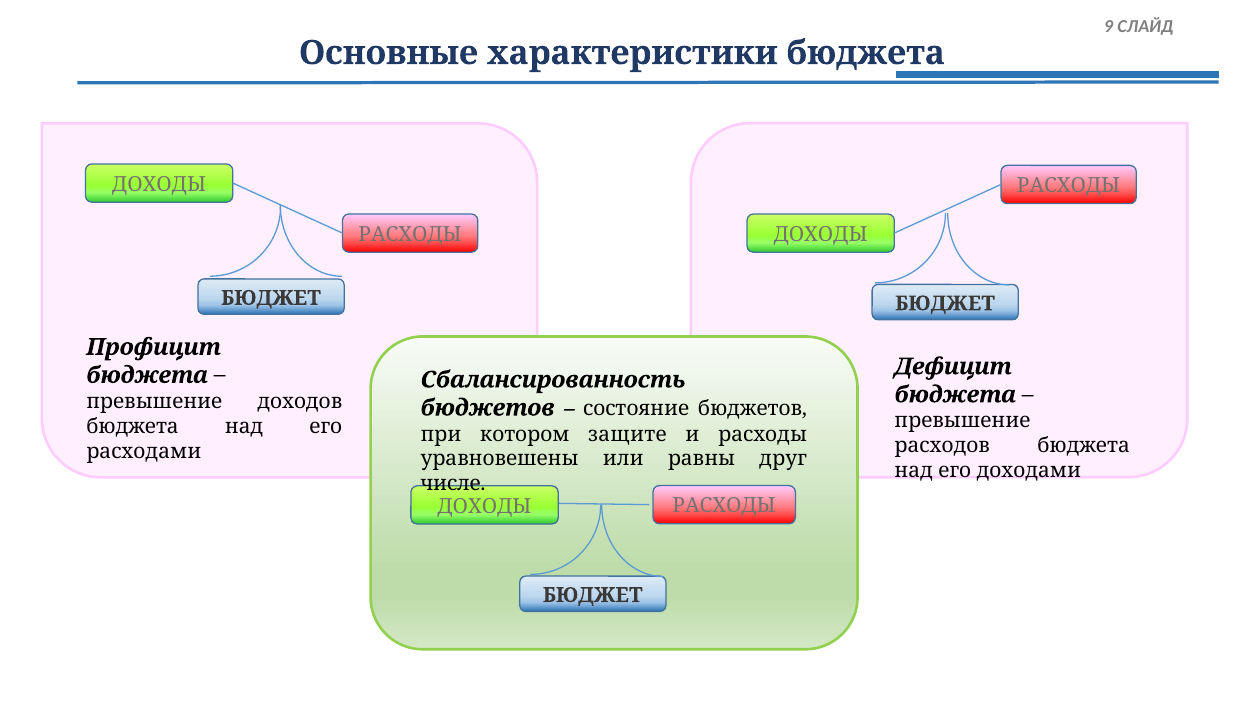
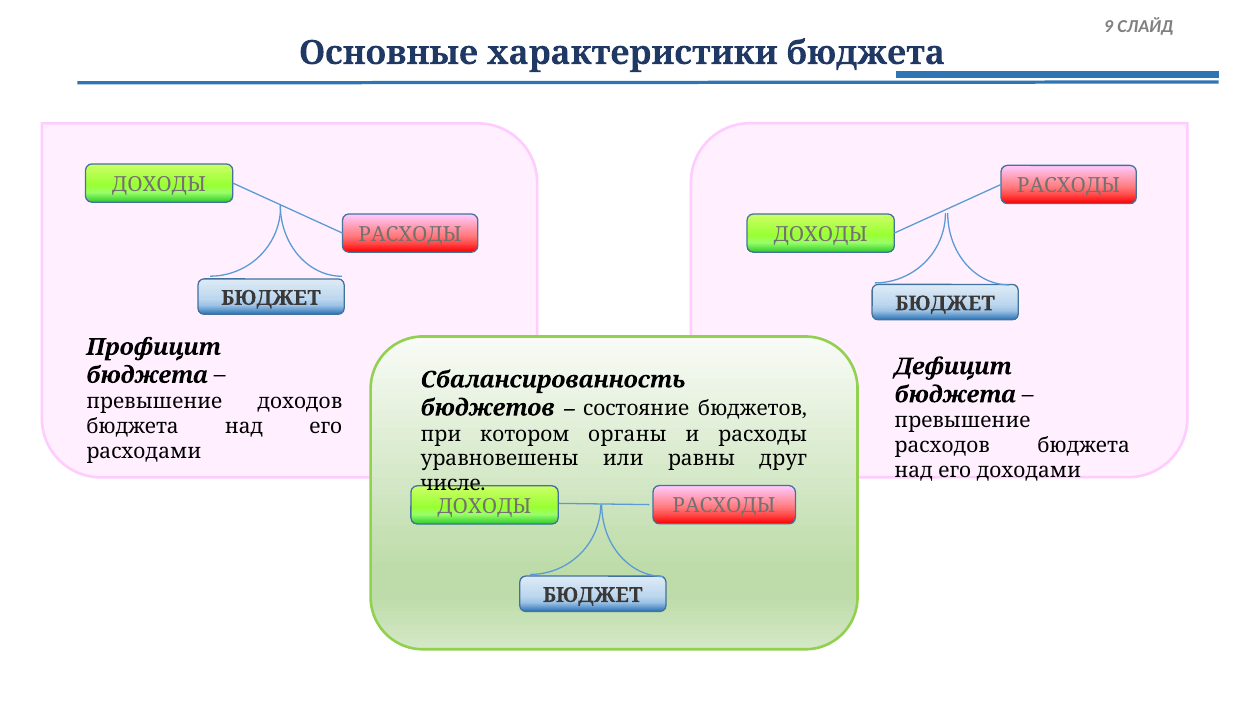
защите: защите -> органы (627, 434)
